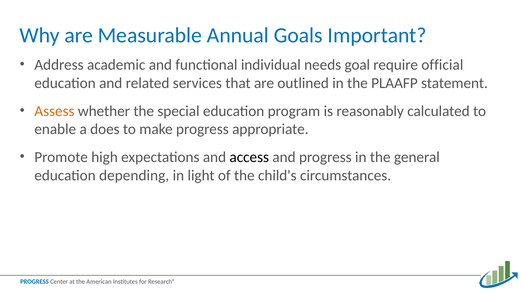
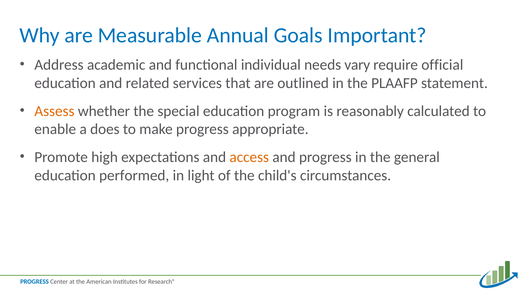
goal: goal -> vary (357, 65)
access colour: black -> orange (249, 157)
depending: depending -> performed (134, 175)
